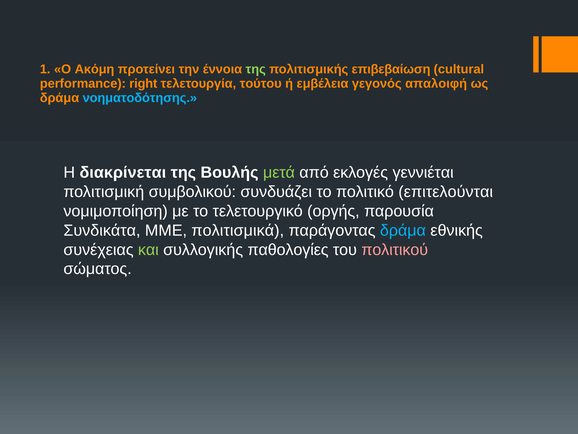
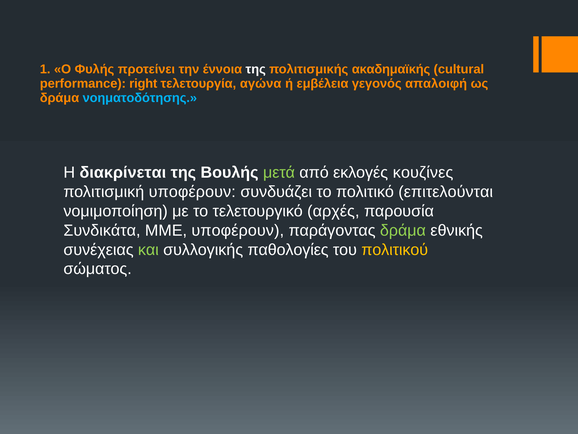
Ακόμη: Ακόμη -> Φυλής (94, 69)
της colour: light green -> white (256, 69)
επιβεβαίωση: επιβεβαίωση -> ακαδημαϊκής (391, 69)
τούτου: τούτου -> αγώνα (261, 84)
γεννιέται: γεννιέται -> κουζίνες (423, 172)
πολιτισμική συμβολικού: συμβολικού -> υποφέρουν (192, 192)
οργής: οργής -> αρχές (333, 211)
ΜΜΕ πολιτισμικά: πολιτισμικά -> υποφέρουν (238, 230)
δράμα colour: light blue -> light green (403, 230)
πολιτικού colour: pink -> yellow (395, 249)
